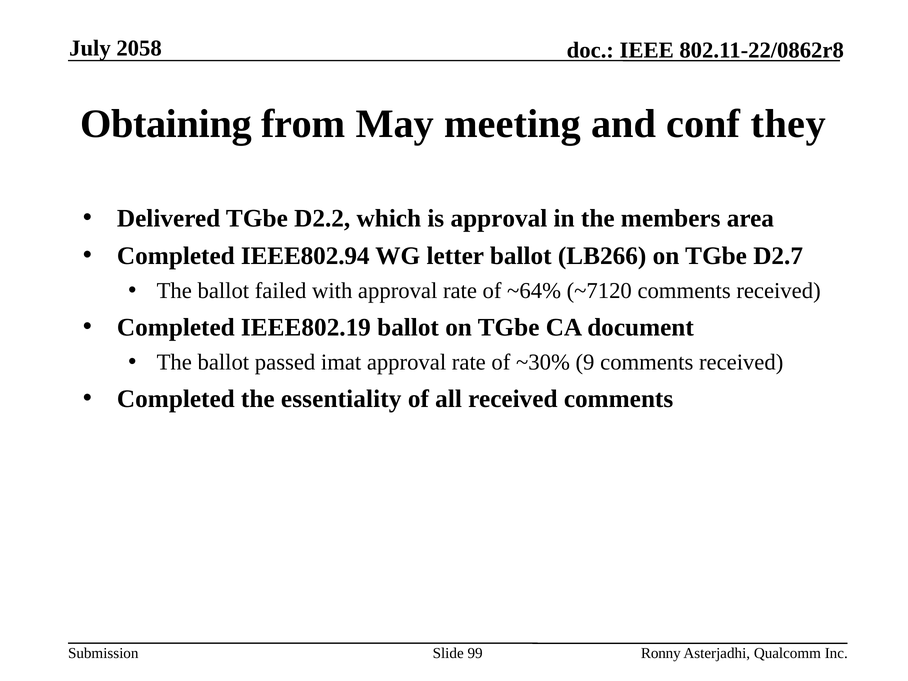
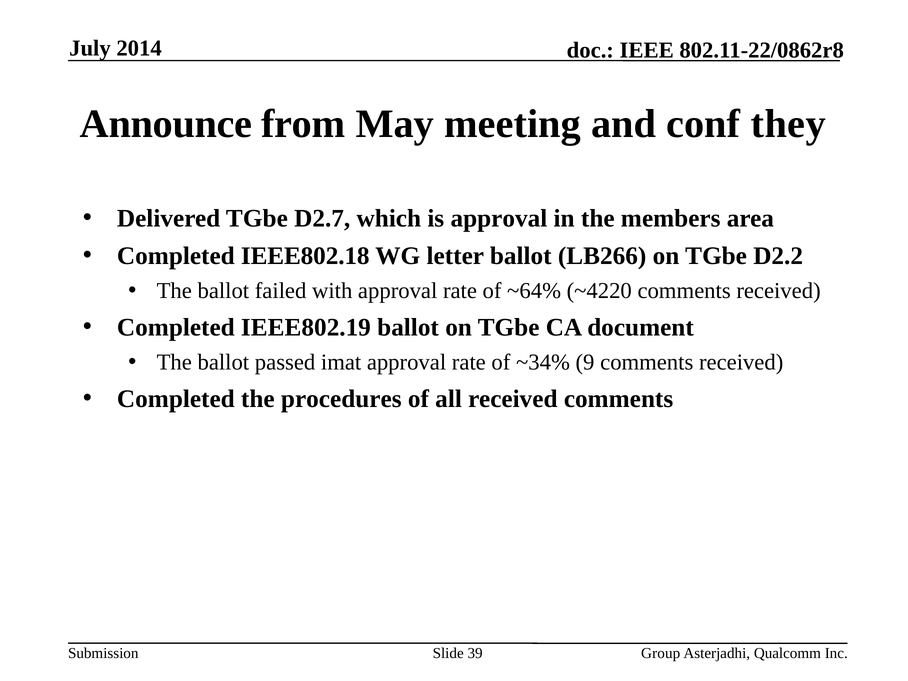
2058: 2058 -> 2014 (139, 48)
Obtaining: Obtaining -> Announce (166, 124)
D2.2: D2.2 -> D2.7 (322, 218)
IEEE802.94: IEEE802.94 -> IEEE802.18 (305, 256)
D2.7: D2.7 -> D2.2 (778, 256)
~7120: ~7120 -> ~4220 (599, 291)
~30%: ~30% -> ~34% (543, 362)
essentiality: essentiality -> procedures (341, 399)
99: 99 -> 39 (475, 653)
Ronny: Ronny -> Group (661, 653)
